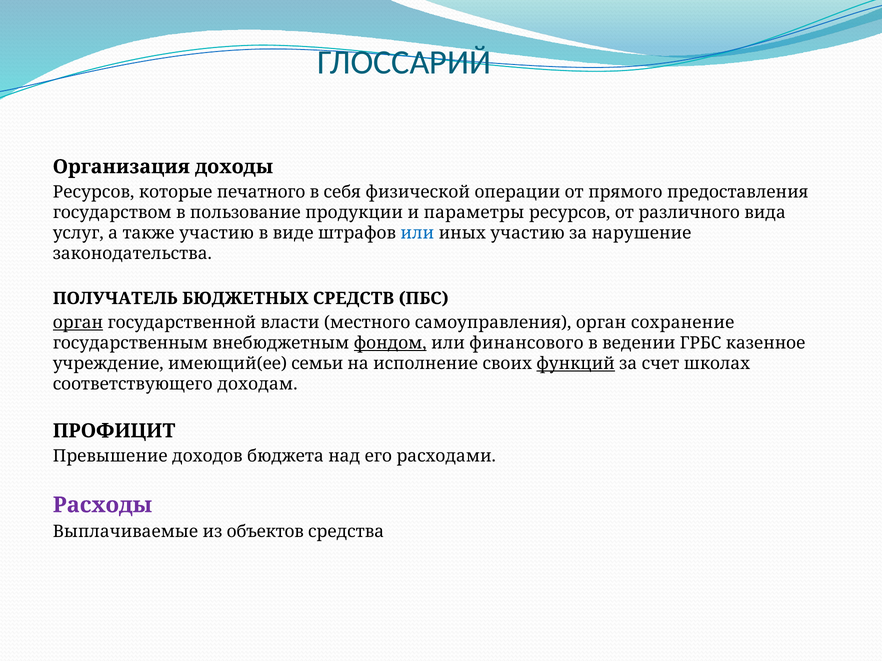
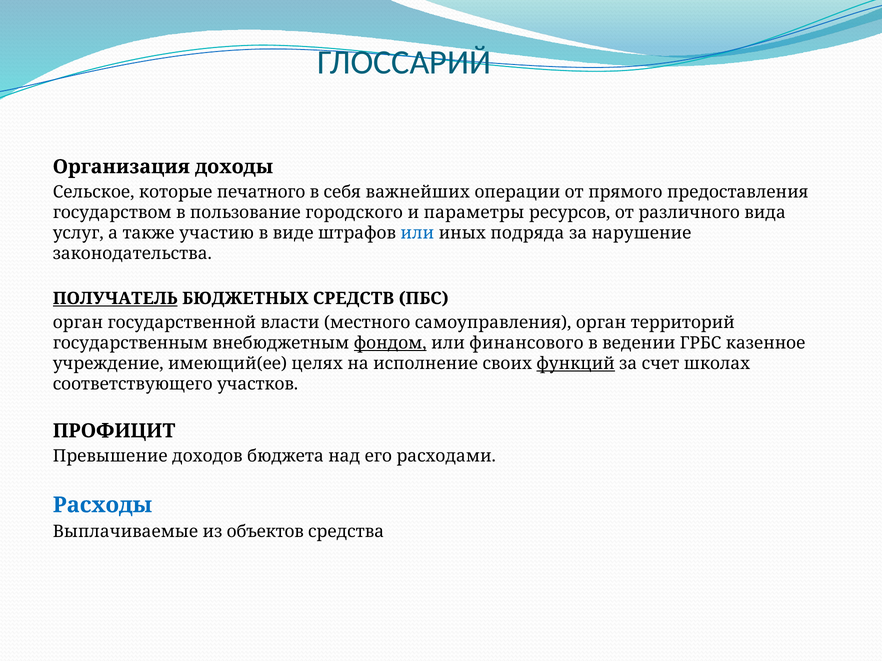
Ресурсов: Ресурсов -> Сельское (94, 192)
физической: физической -> важнейших (418, 192)
продукции: продукции -> городского (354, 213)
иных участию: участию -> подряда (527, 233)
ПОЛУЧАТЕЛЬ underline: none -> present (115, 299)
орган underline: present -> none (78, 323)
сохранение: сохранение -> территорий (683, 323)
семьи: семьи -> целях (317, 364)
доходам: доходам -> участков (258, 384)
Расходы colour: purple -> blue (102, 505)
